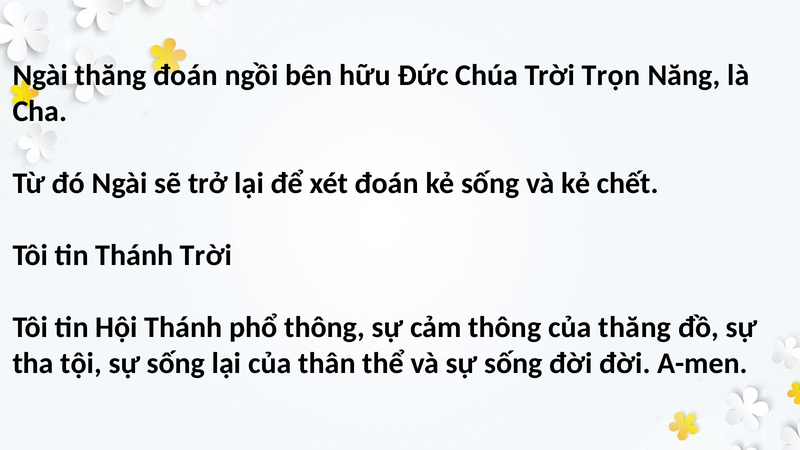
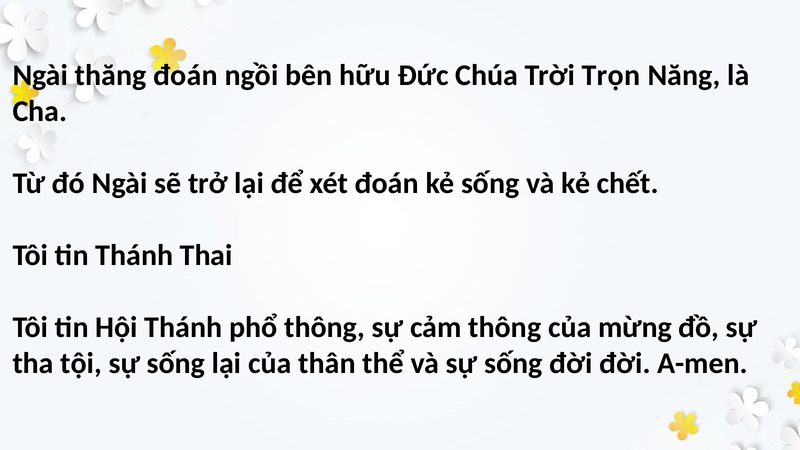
Thánh Trời: Trời -> Thai (206, 256)
của thăng: thăng -> mừng (635, 328)
